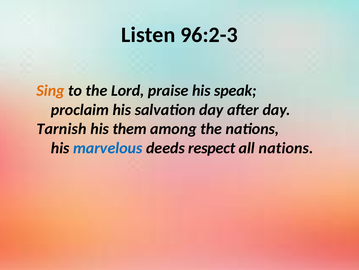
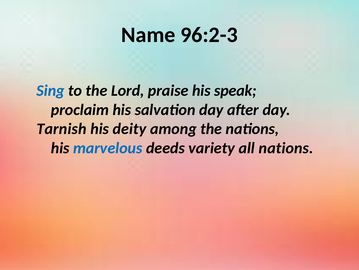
Listen: Listen -> Name (148, 35)
Sing colour: orange -> blue (51, 90)
them: them -> deity (129, 129)
respect: respect -> variety (212, 148)
